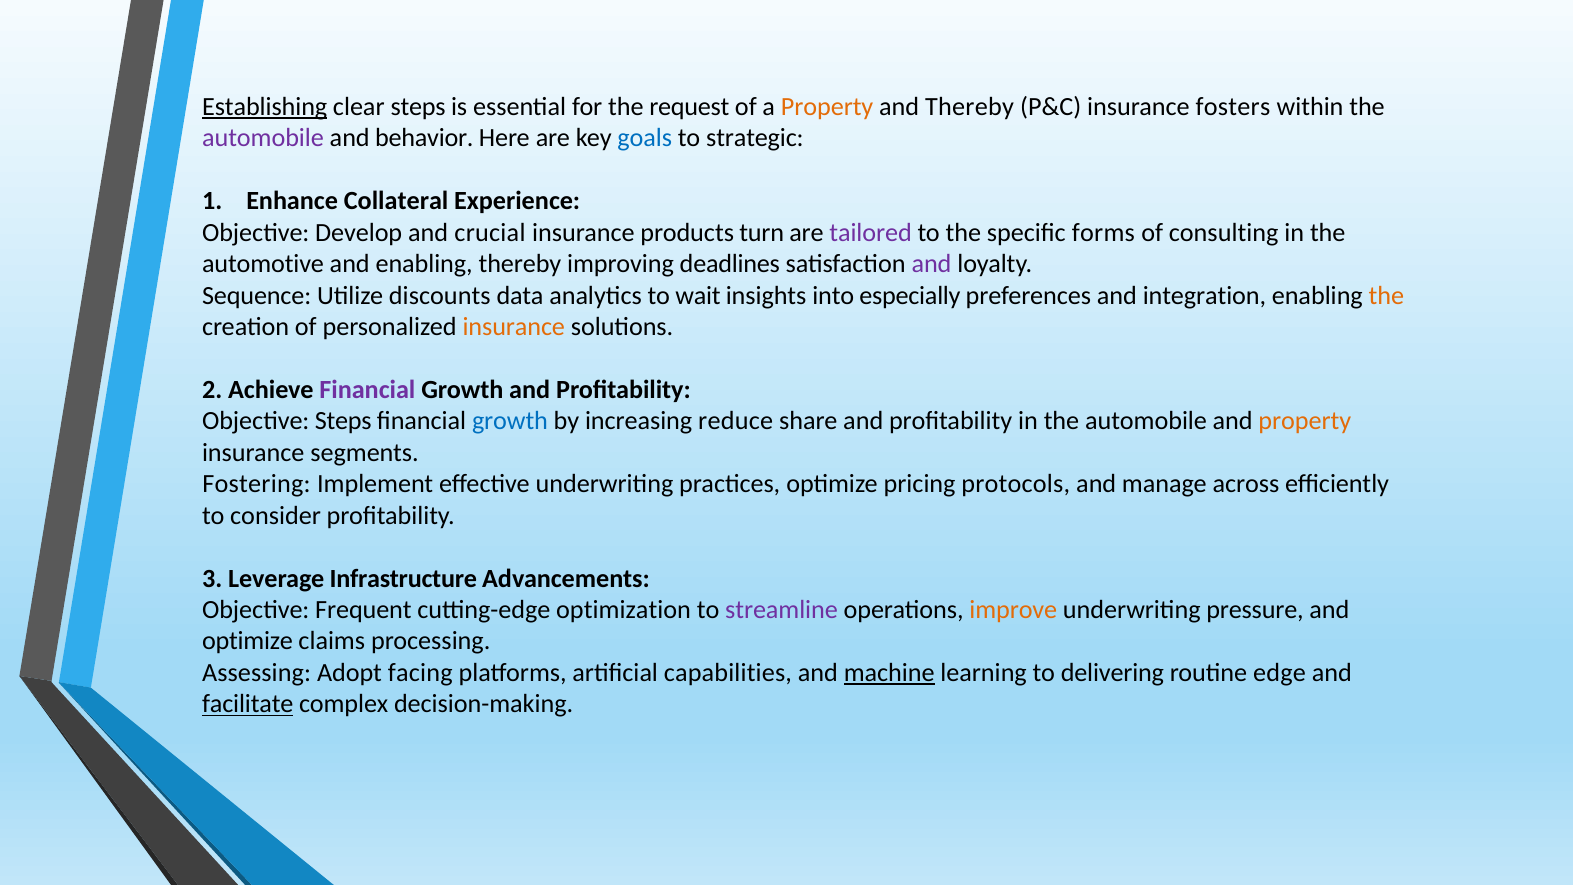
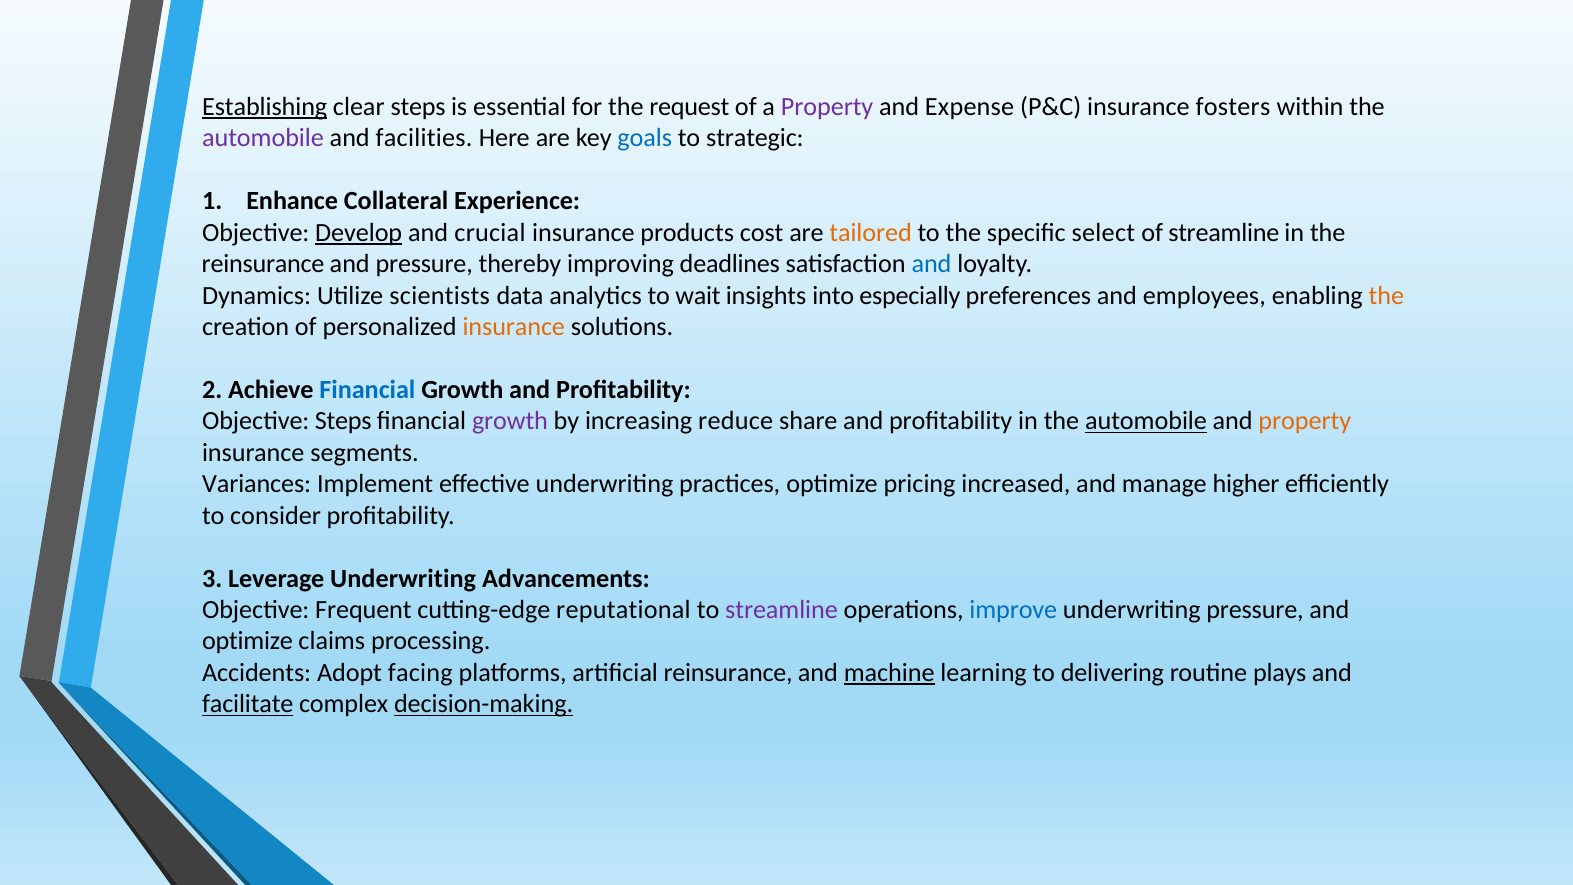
Property colour: orange -> purple (827, 107)
and Thereby: Thereby -> Expense (970, 107)
behavior: behavior -> facilities (424, 138)
Develop underline: none -> present (359, 232)
turn: turn -> cost (762, 232)
tailored colour: purple -> orange (871, 232)
forms: forms -> select (1103, 232)
of consulting: consulting -> streamline (1224, 232)
automotive: automotive -> reinsurance (263, 264)
and enabling: enabling -> pressure (424, 264)
and colour: purple -> blue (932, 264)
Sequence: Sequence -> Dynamics (257, 295)
discounts: discounts -> scientists (440, 295)
integration: integration -> employees (1204, 295)
Financial colour: purple -> blue (367, 390)
growth colour: blue -> purple (510, 421)
automobile underline: none -> present (1146, 421)
Fostering: Fostering -> Variances (257, 484)
protocols: protocols -> increased (1016, 484)
across: across -> higher (1246, 484)
Leverage Infrastructure: Infrastructure -> Underwriting (403, 578)
optimization: optimization -> reputational (623, 610)
improve colour: orange -> blue (1013, 610)
Assessing: Assessing -> Accidents (257, 673)
artificial capabilities: capabilities -> reinsurance (728, 673)
edge: edge -> plays (1280, 673)
decision-making underline: none -> present (484, 704)
